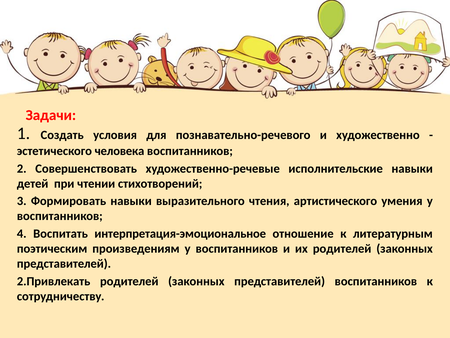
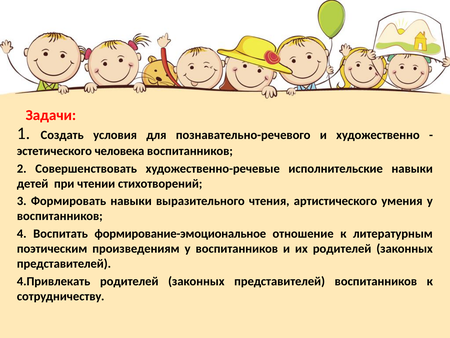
интерпретация-эмоциональное: интерпретация-эмоциональное -> формирование-эмоциональное (180, 233)
2.Привлекать: 2.Привлекать -> 4.Привлекать (54, 281)
